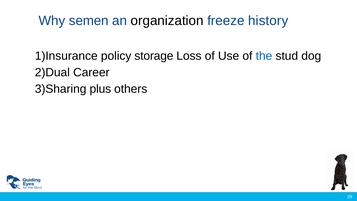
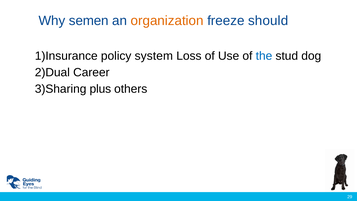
organization colour: black -> orange (167, 21)
history: history -> should (268, 21)
storage: storage -> system (154, 56)
